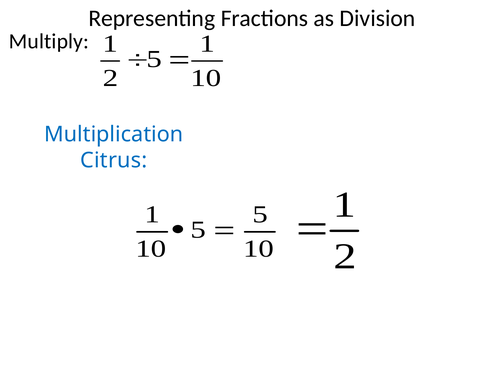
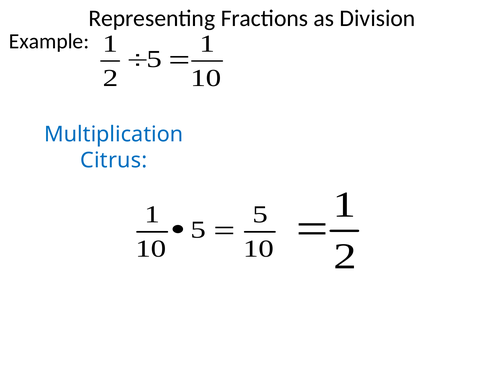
Multiply: Multiply -> Example (49, 41)
